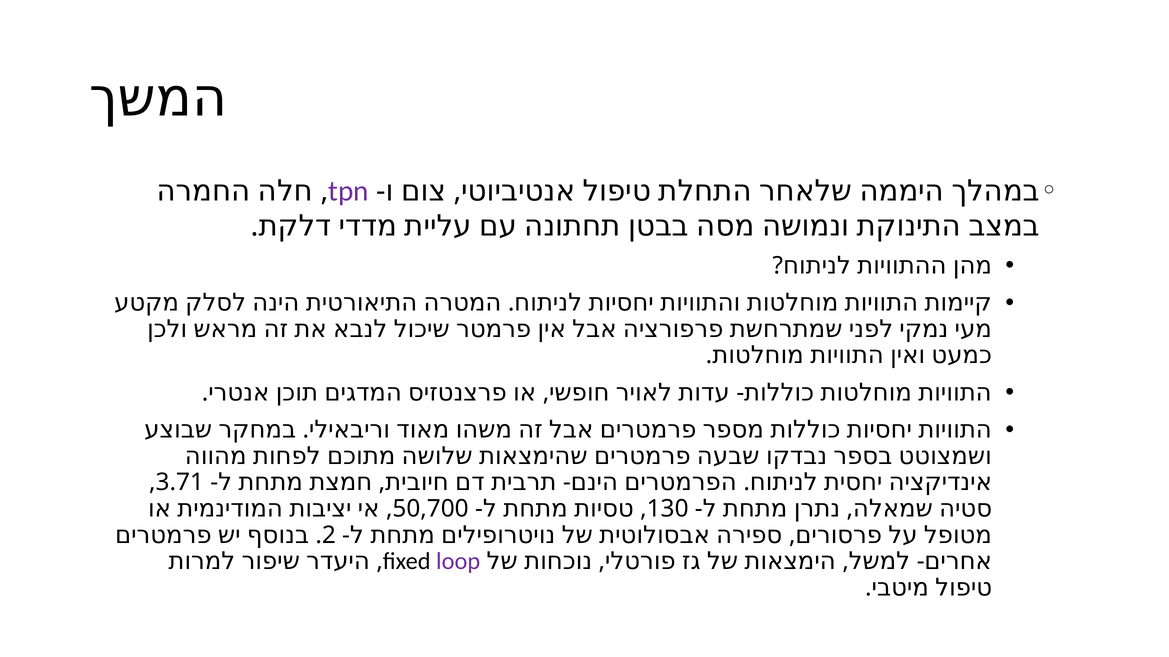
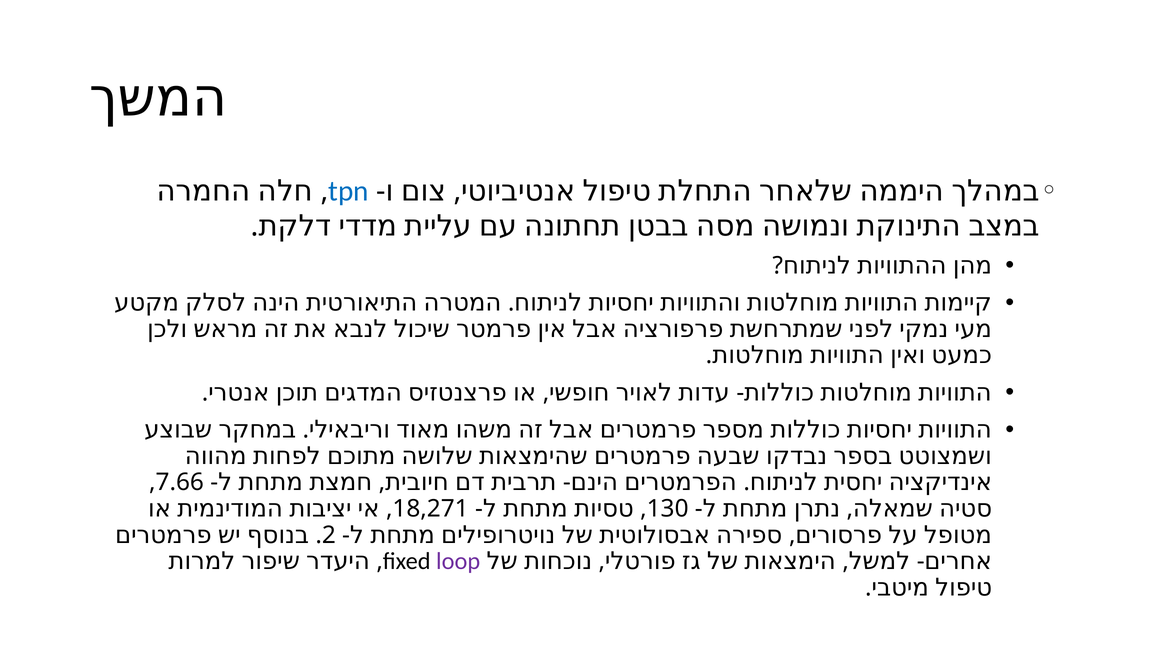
tpn colour: purple -> blue (349, 191)
3.71: 3.71 -> 7.66 (180, 483)
50,700: 50,700 -> 18,271 (431, 509)
